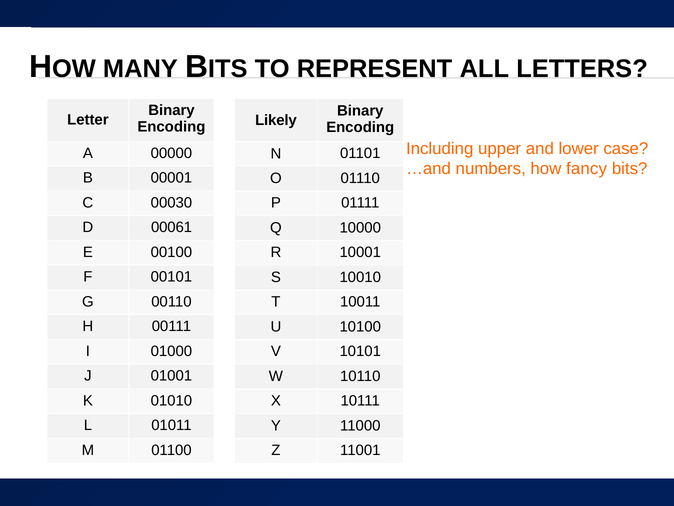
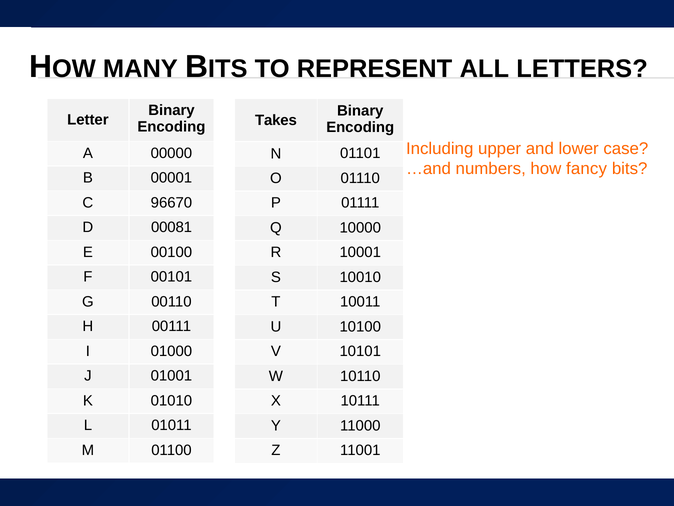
Likely: Likely -> Takes (276, 120)
00030: 00030 -> 96670 (171, 202)
00061: 00061 -> 00081 (172, 227)
